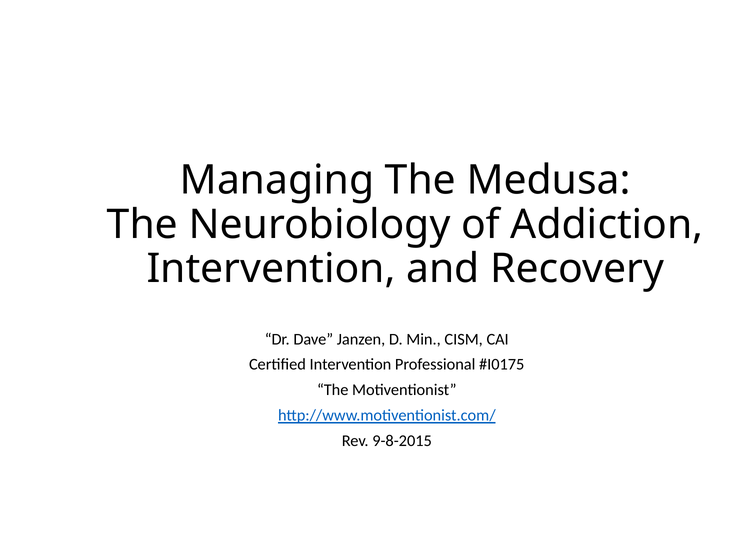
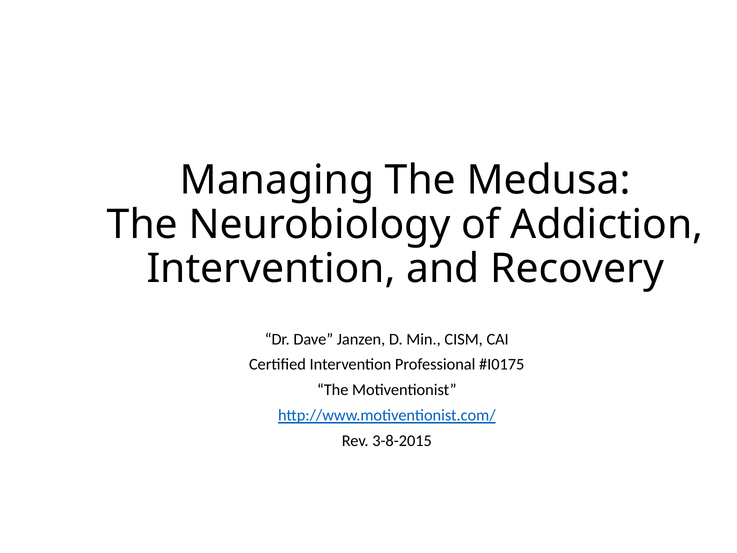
9-8-2015: 9-8-2015 -> 3-8-2015 (402, 441)
